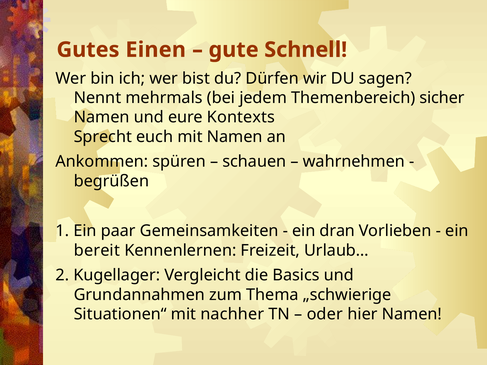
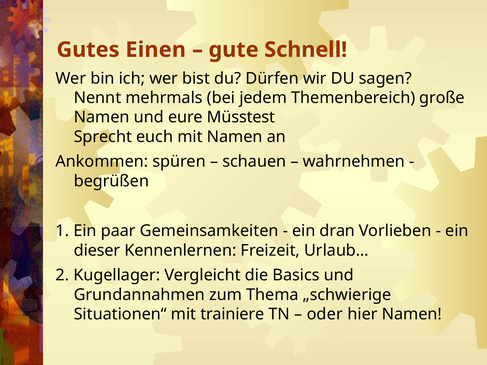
sicher: sicher -> große (442, 98)
Kontexts: Kontexts -> Müsstest (241, 117)
bereit: bereit -> dieser (97, 250)
nachher: nachher -> trainiere (232, 314)
